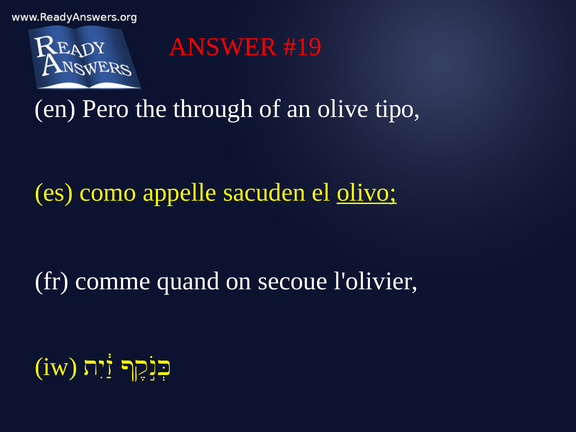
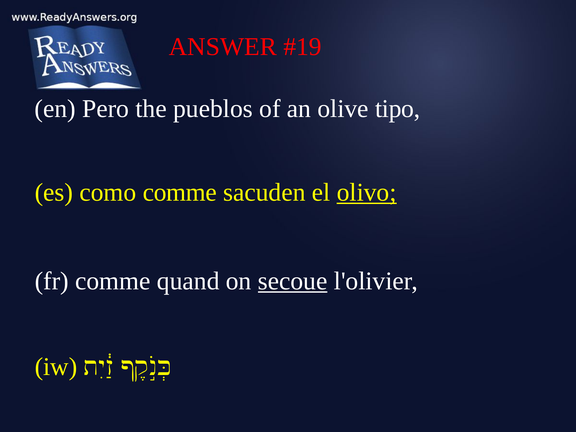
through: through -> pueblos (213, 109)
como appelle: appelle -> comme (180, 192)
secoue underline: none -> present (293, 281)
